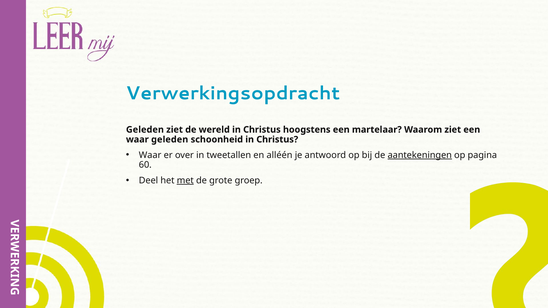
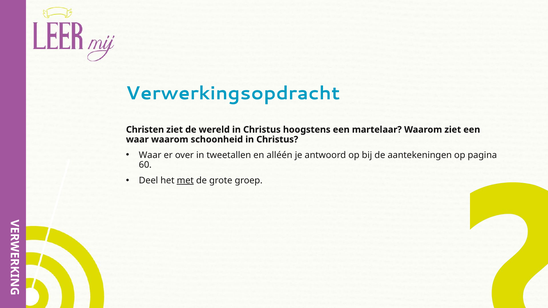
Geleden: Geleden -> Christen (145, 130)
waar geleden: geleden -> waarom (170, 140)
aantekeningen underline: present -> none (420, 155)
